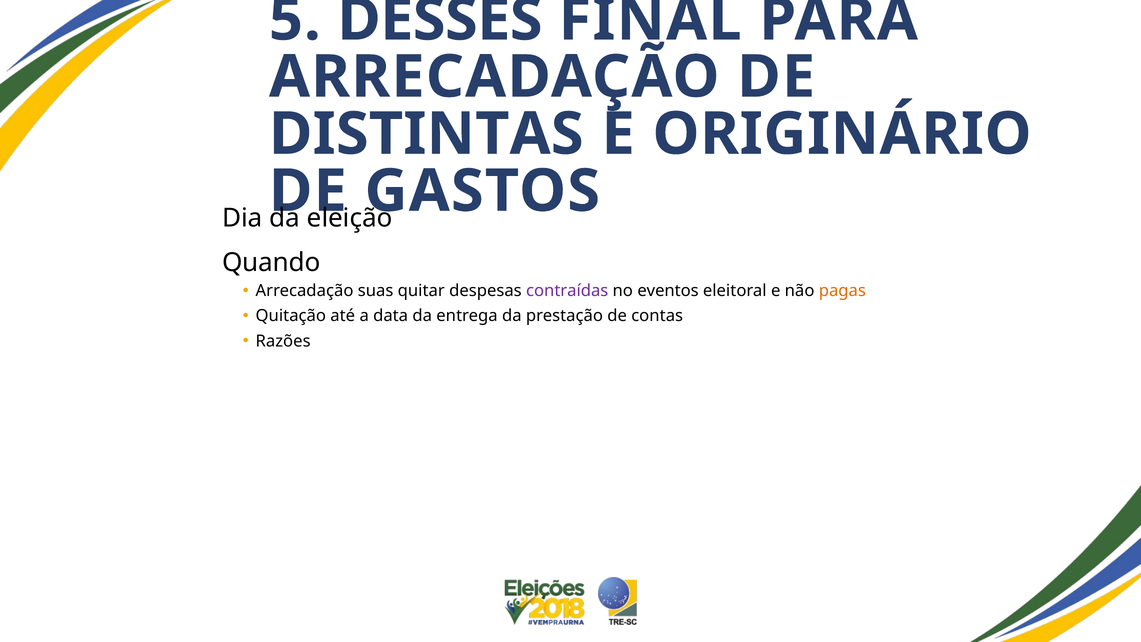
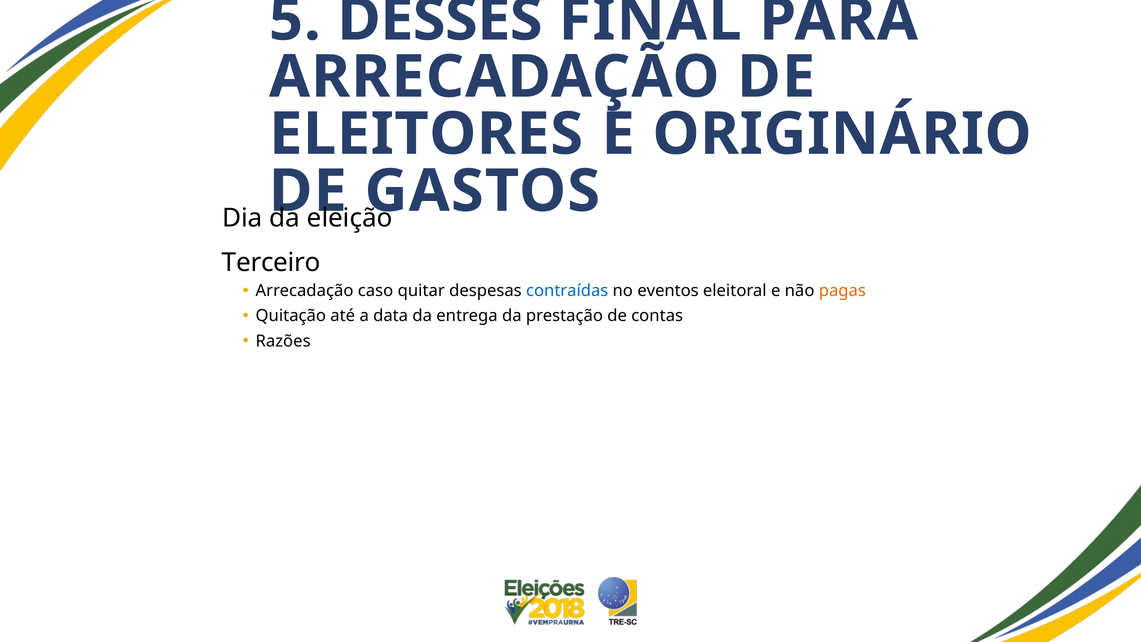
DISTINTAS: DISTINTAS -> ELEITORES (426, 134)
Quando: Quando -> Terceiro (271, 263)
suas: suas -> caso (376, 291)
contraídas colour: purple -> blue (567, 291)
